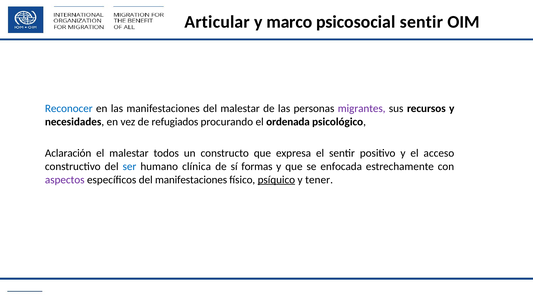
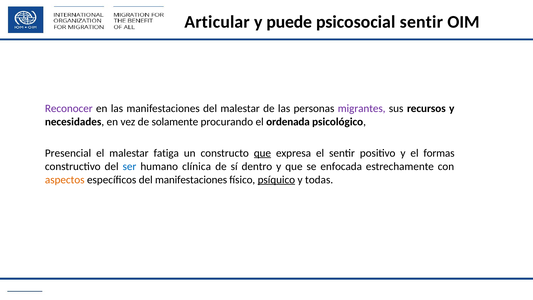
marco: marco -> puede (289, 22)
Reconocer colour: blue -> purple (69, 108)
refugiados: refugiados -> solamente (175, 122)
Aclaración: Aclaración -> Presencial (68, 153)
todos: todos -> fatiga (166, 153)
que underline: none -> present (262, 153)
acceso: acceso -> formas (439, 153)
formas: formas -> dentro (257, 166)
aspectos colour: purple -> orange (65, 180)
tener: tener -> todas (319, 180)
